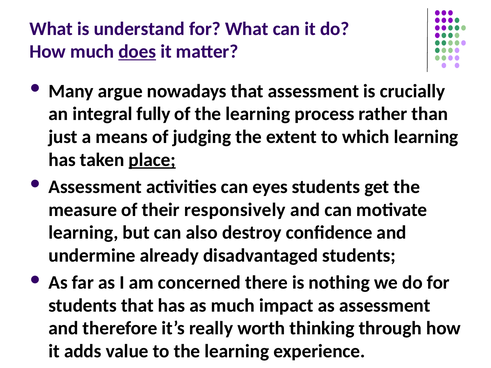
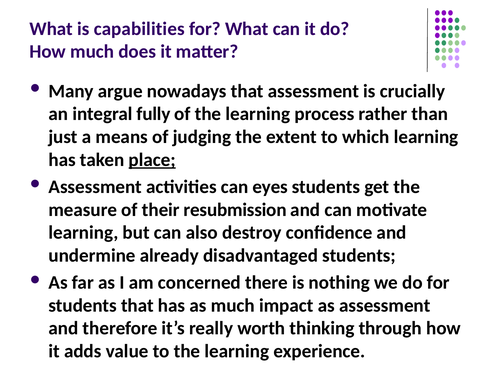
understand: understand -> capabilities (139, 29)
does underline: present -> none (137, 52)
responsively: responsively -> resubmission (235, 210)
